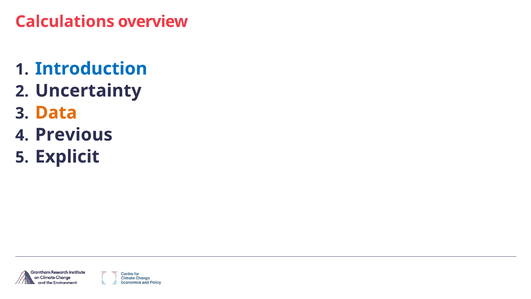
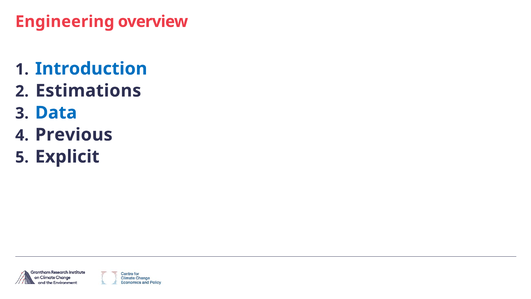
Calculations: Calculations -> Engineering (65, 22)
Uncertainty: Uncertainty -> Estimations (88, 91)
Data colour: orange -> blue (56, 113)
